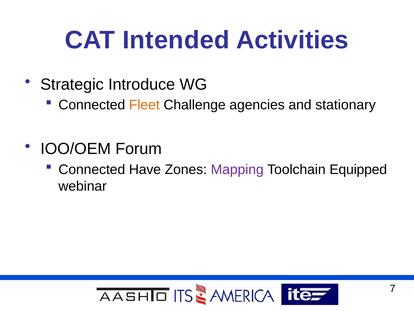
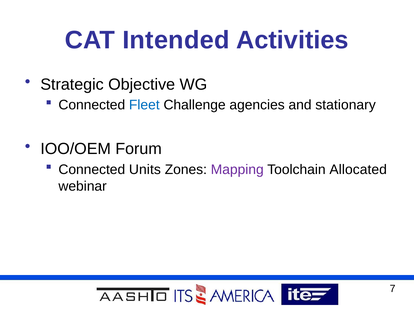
Introduce: Introduce -> Objective (142, 84)
Fleet colour: orange -> blue (144, 105)
Have: Have -> Units (145, 169)
Equipped: Equipped -> Allocated (358, 169)
